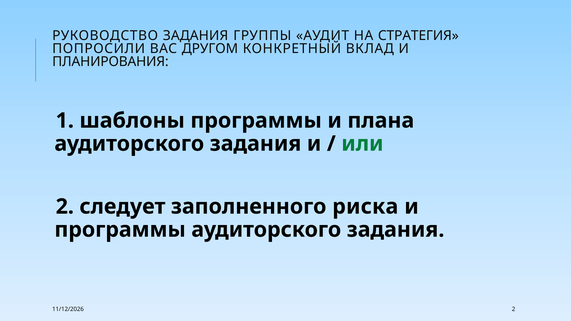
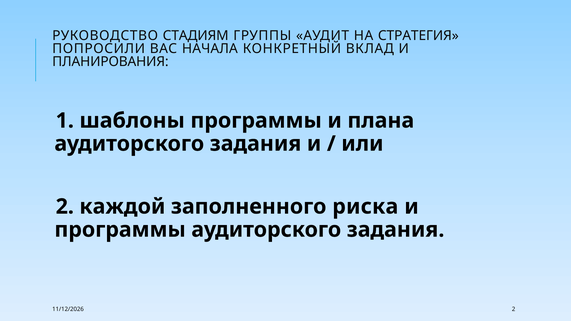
РУКОВОДСТВО ЗАДАНИЯ: ЗАДАНИЯ -> СТАДИЯМ (196, 36)
ДРУГОМ: ДРУГОМ -> НАЧАЛА (210, 49)
или colour: green -> black (362, 144)
следует: следует -> каждой (122, 207)
